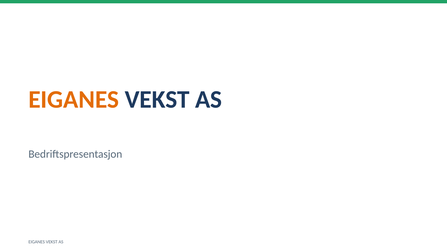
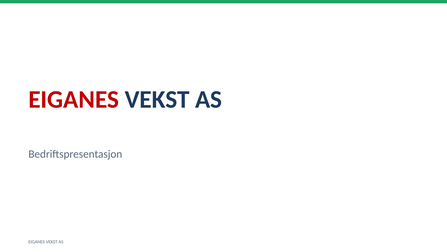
EIGANES colour: orange -> red (74, 99)
